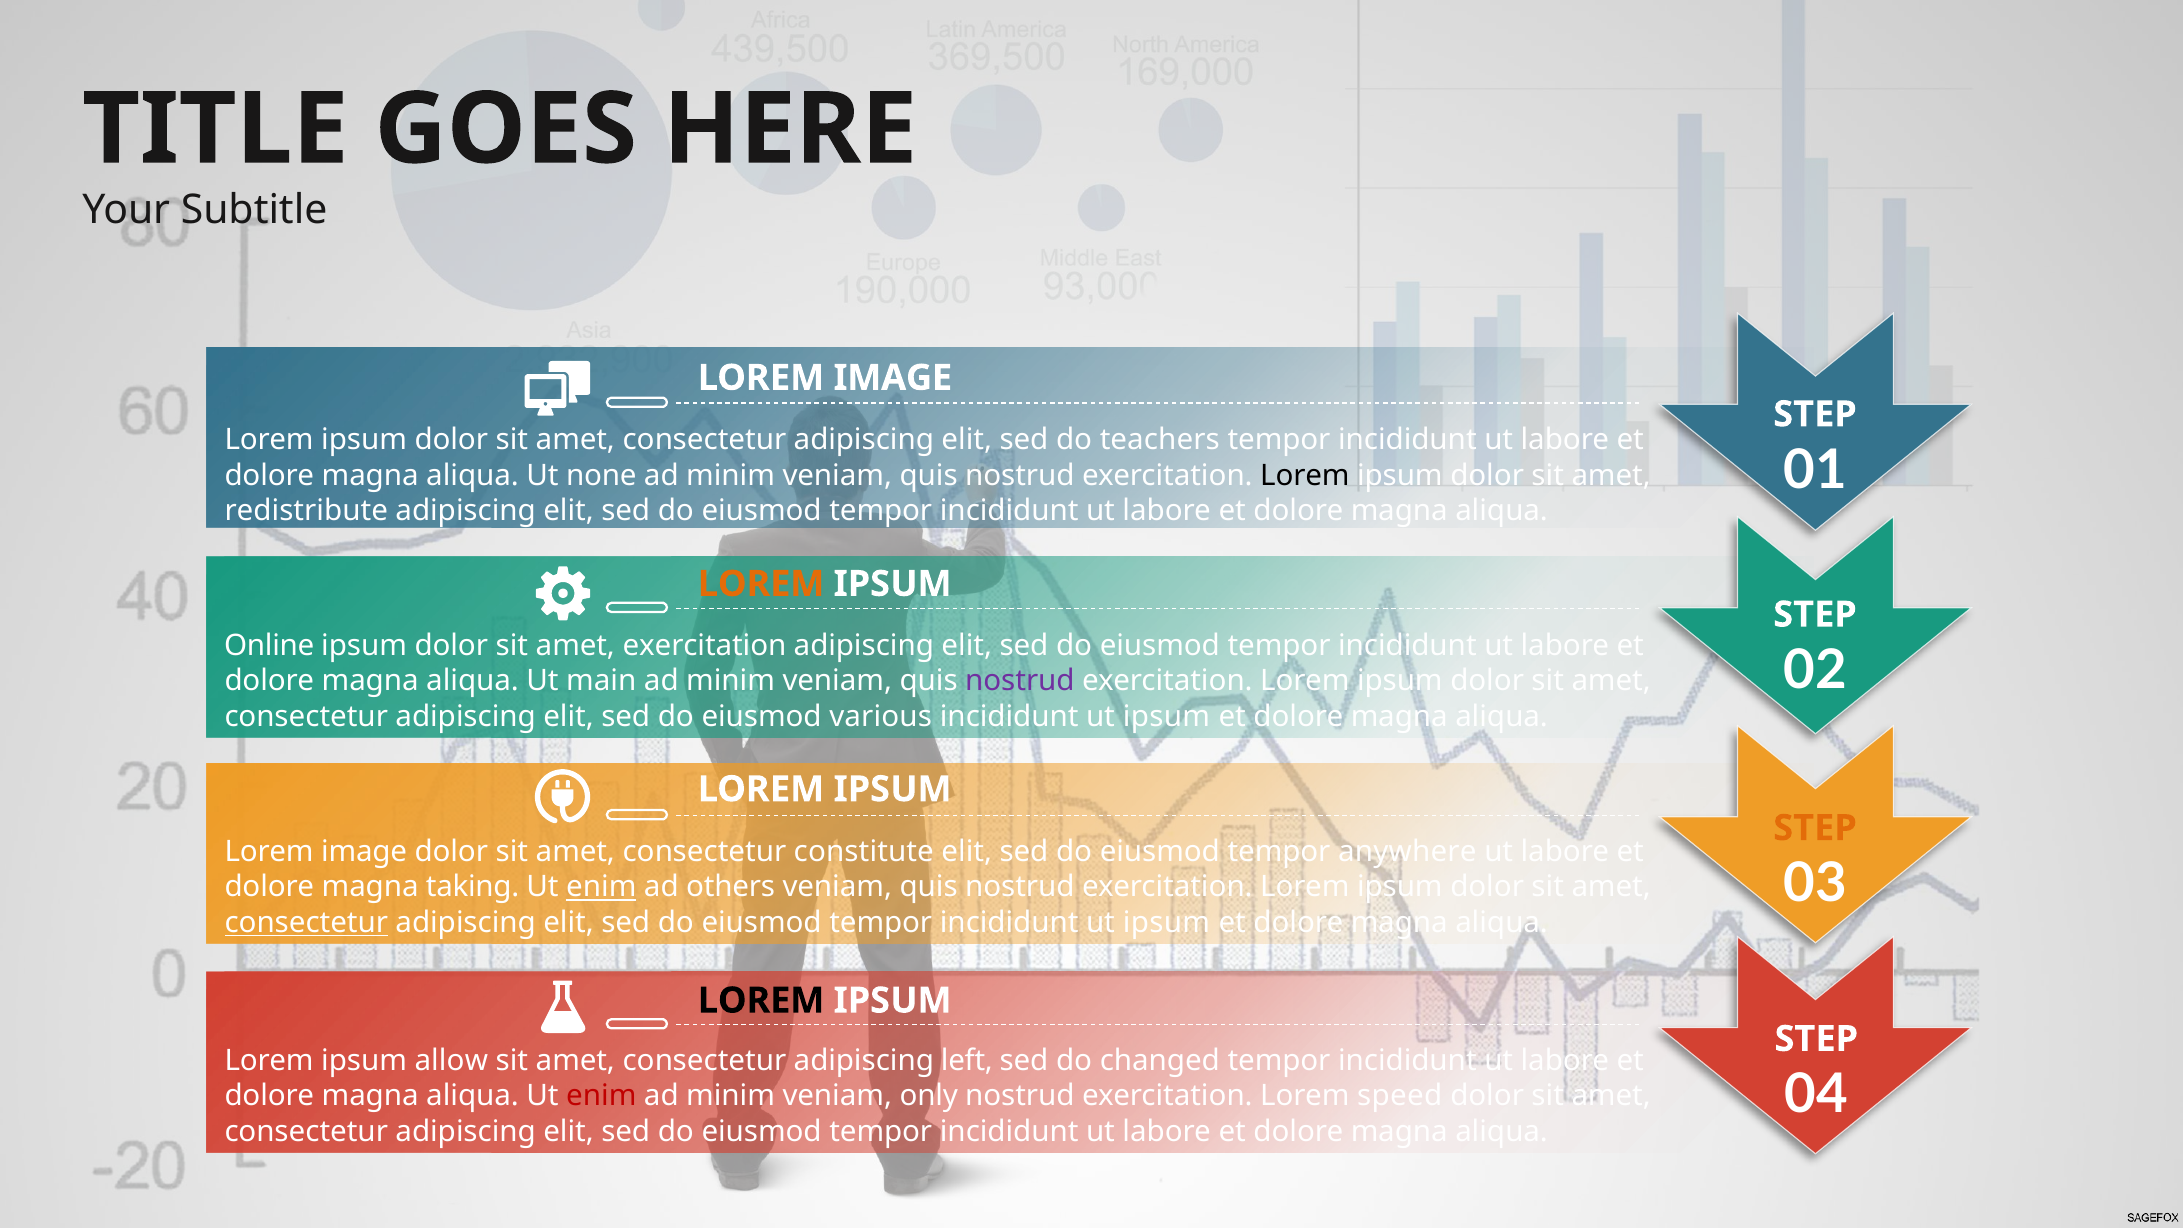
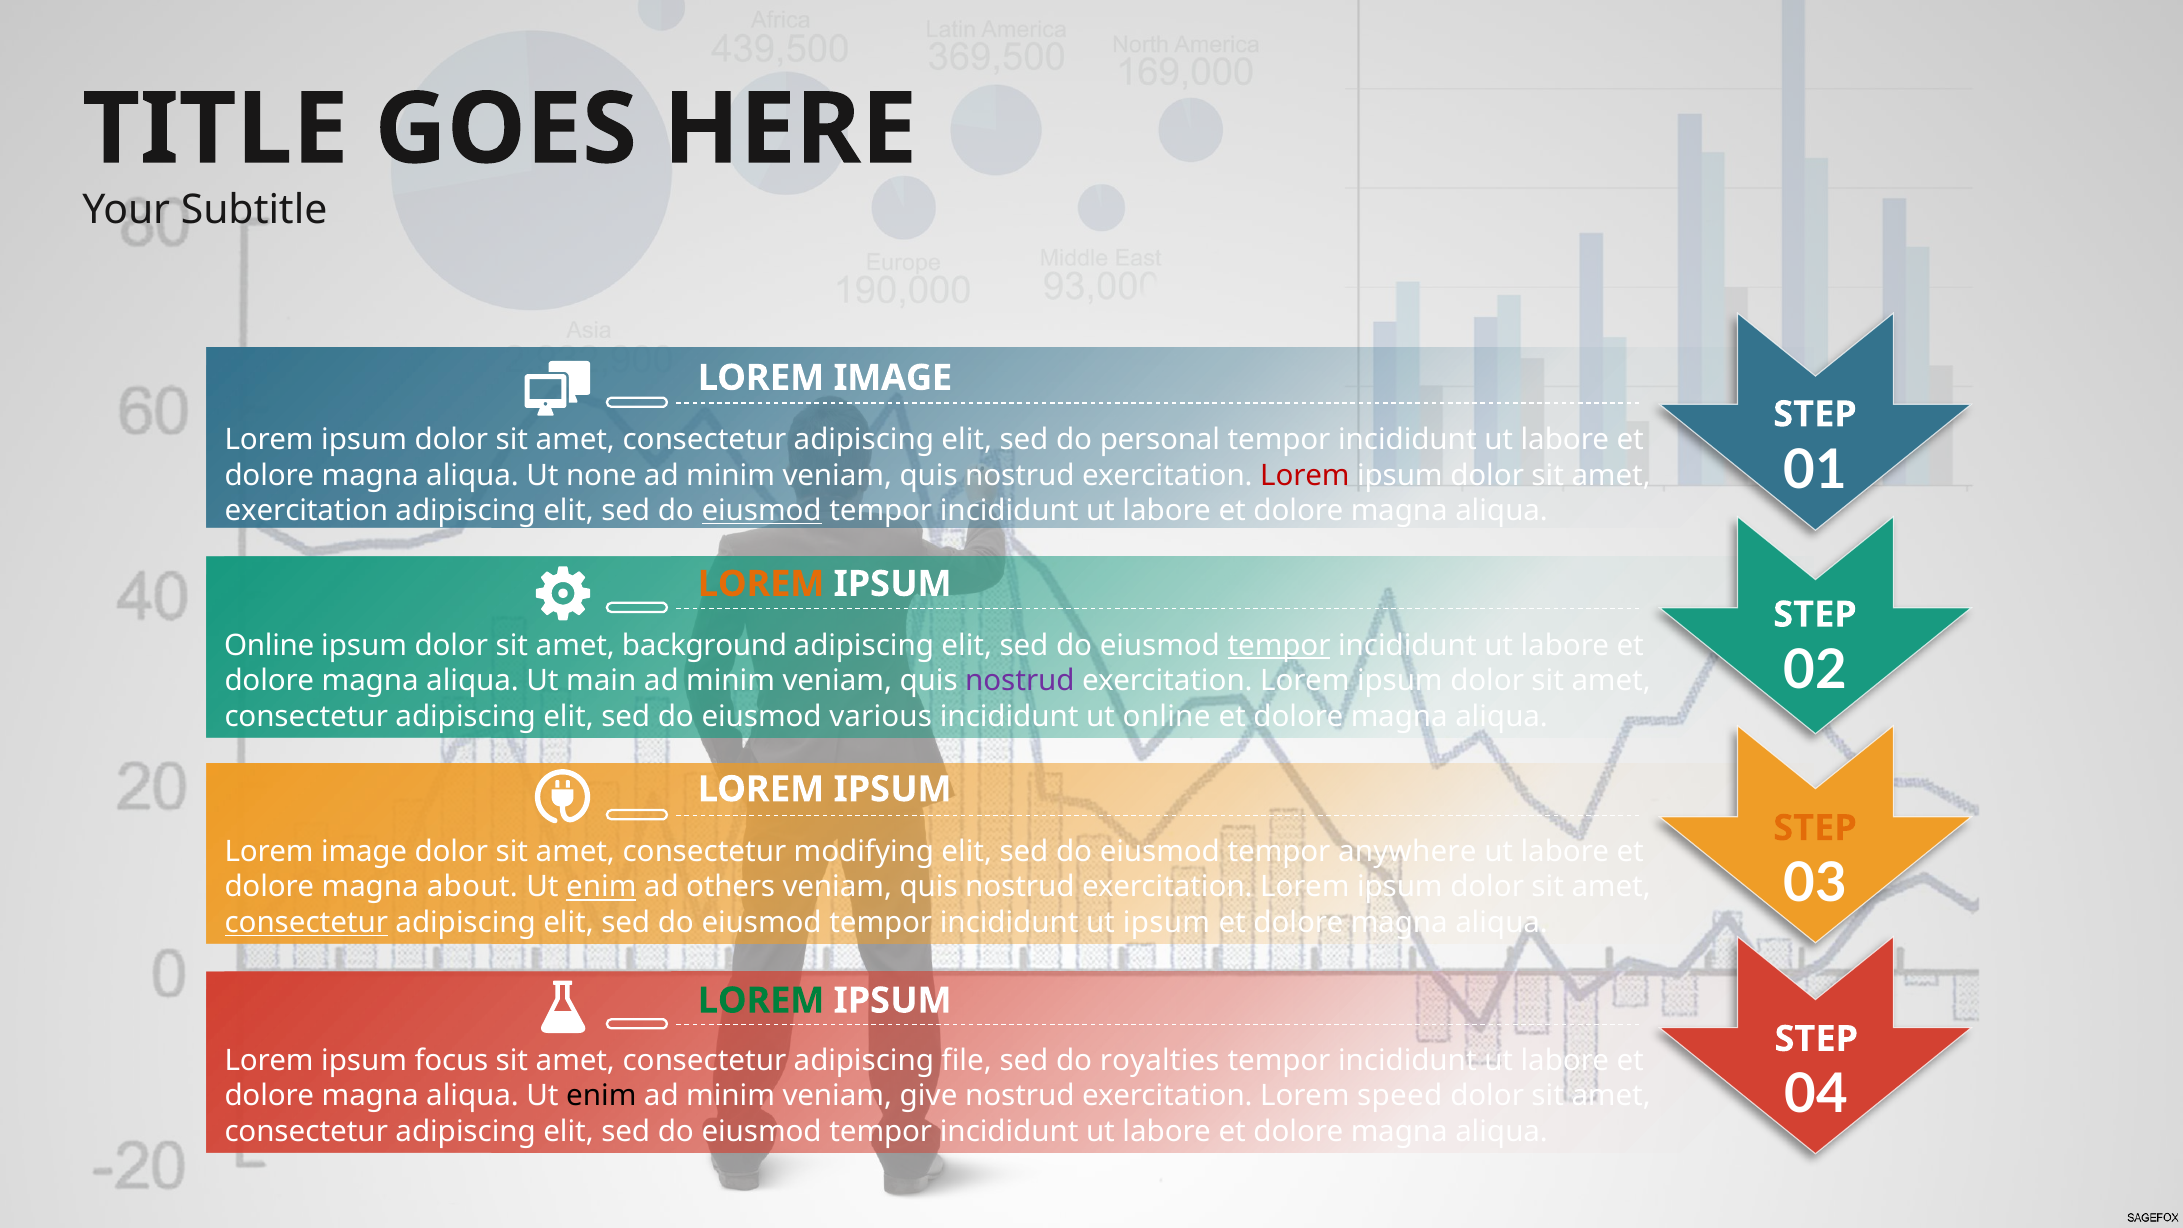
teachers: teachers -> personal (1160, 440)
Lorem colour: black -> red (1305, 475)
redistribute: redistribute -> exercitation (306, 511)
eiusmod underline: none -> present (762, 511)
amet exercitation: exercitation -> background (705, 646)
tempor underline: none -> present (1279, 646)
ipsum: ipsum -> online (1167, 717)
constitute: constitute -> modifying (864, 852)
taking: taking -> about (472, 887)
LOREM colour: black -> green (761, 1001)
allow: allow -> focus (451, 1060)
left: left -> file (967, 1060)
changed: changed -> royalties (1160, 1060)
enim colour: red -> black (601, 1096)
only: only -> give (929, 1096)
